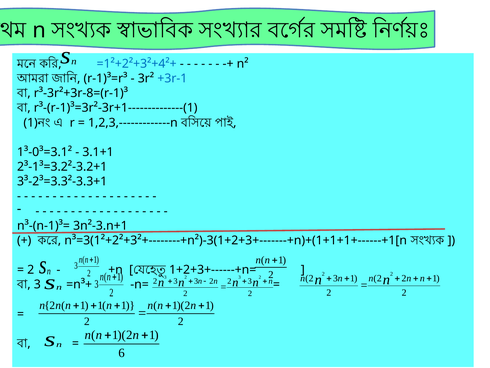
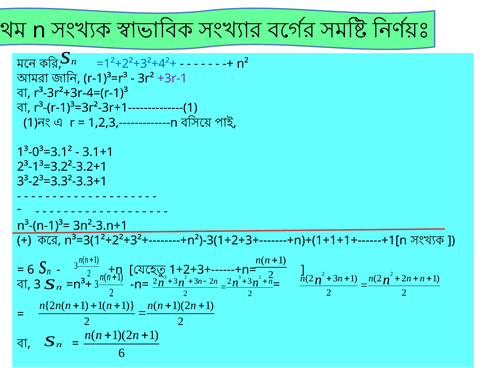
+3r-1 colour: blue -> purple (172, 78)
r³-3r²+3r-8=(r-1)³: r³-3r²+3r-8=(r-1)³ -> r³-3r²+3r-4=(r-1)³ (81, 93)
2: 2 -> 6 (31, 269)
